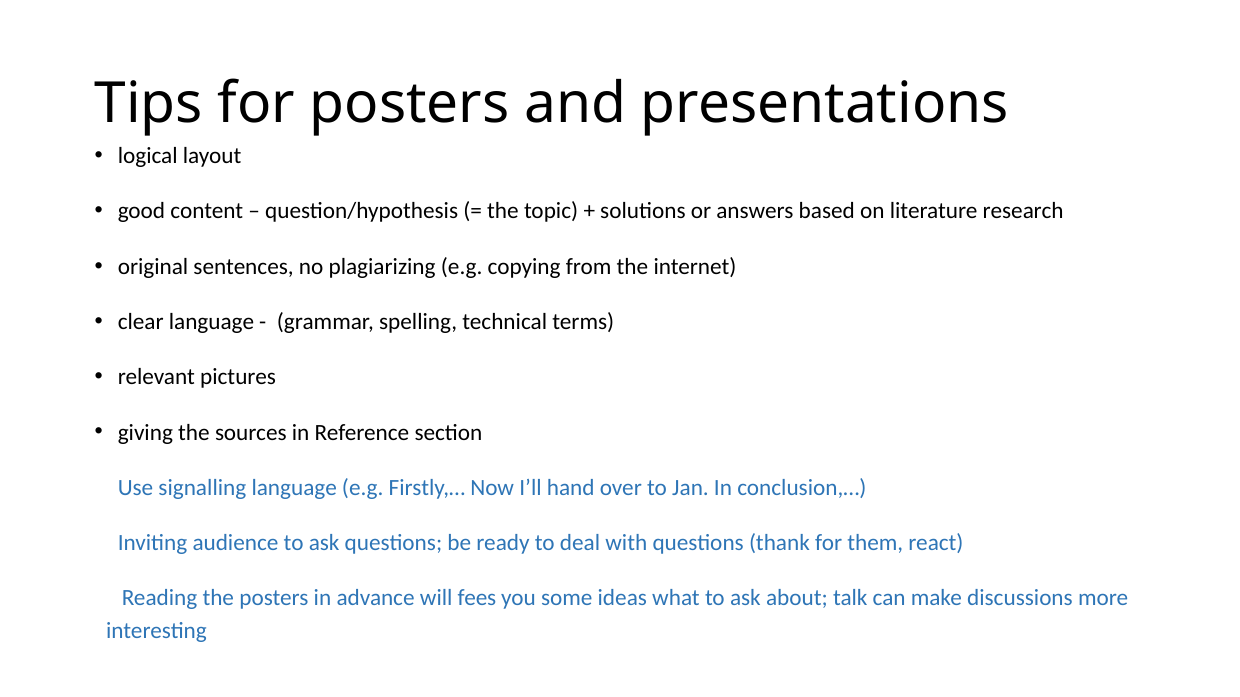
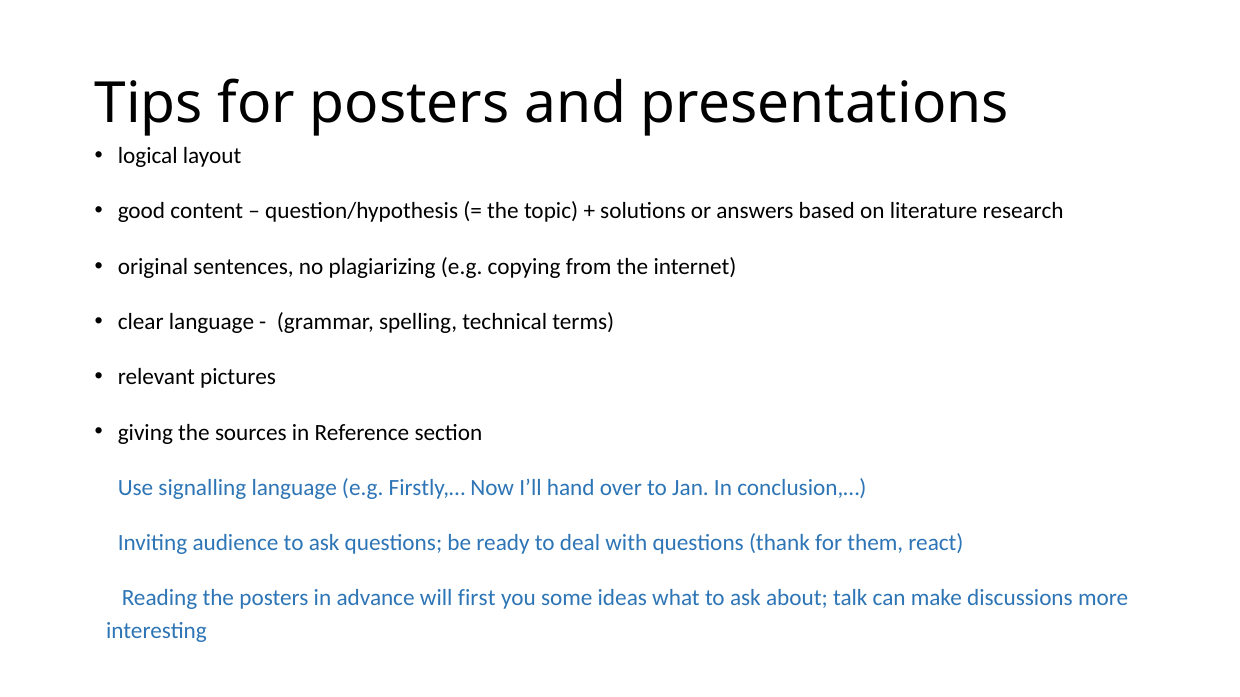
fees: fees -> first (477, 599)
